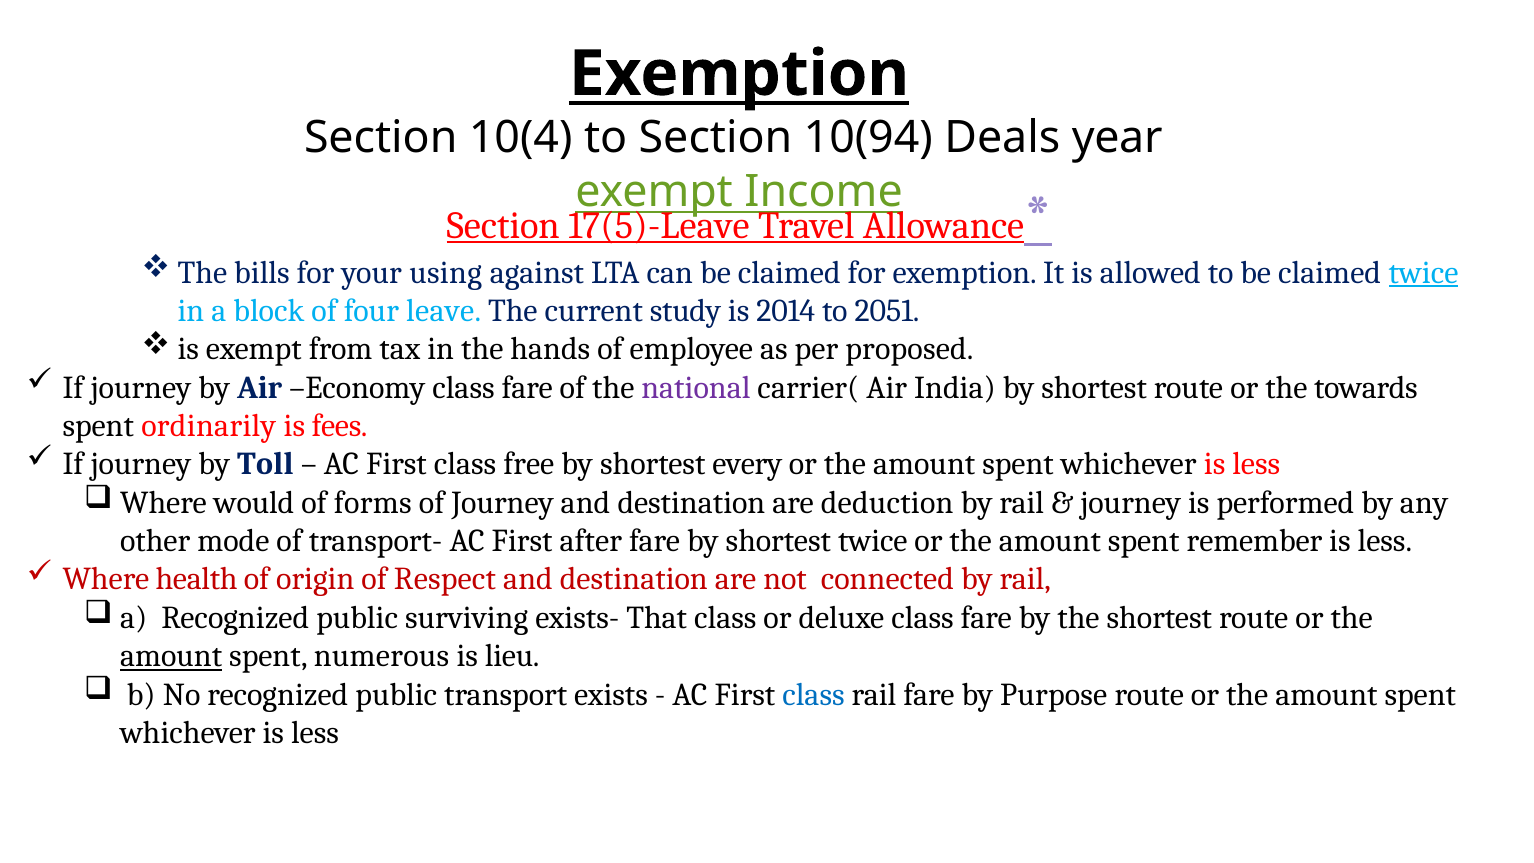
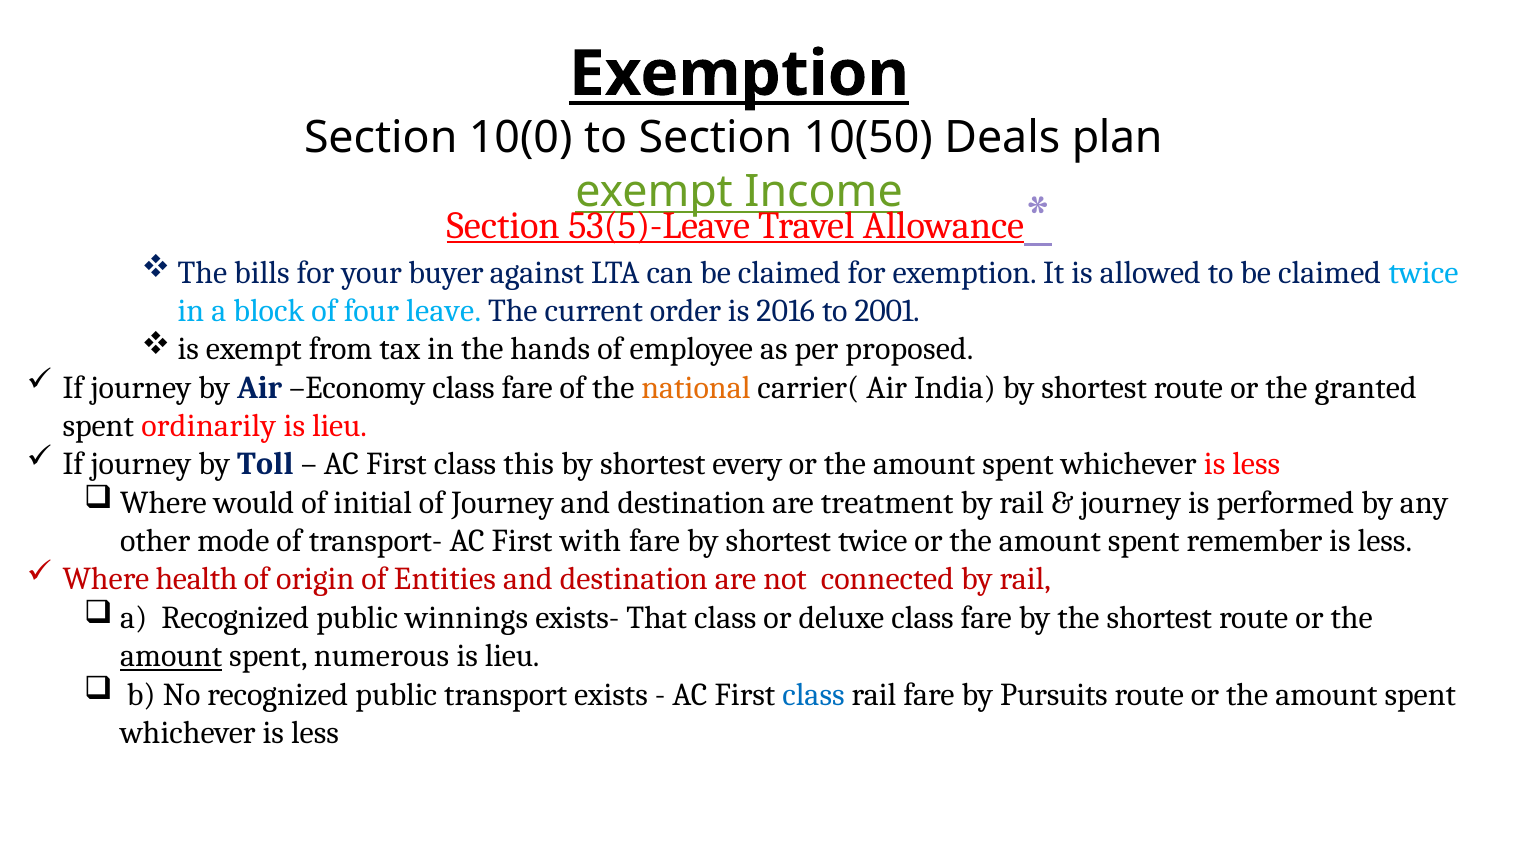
10(4: 10(4 -> 10(0 (521, 138)
10(94: 10(94 -> 10(50 (868, 138)
year: year -> plan (1117, 138)
17(5)-Leave: 17(5)-Leave -> 53(5)-Leave (659, 226)
using: using -> buyer (446, 272)
twice underline: present -> none (1423, 272)
study: study -> order (685, 311)
2014: 2014 -> 2016 (786, 311)
2051: 2051 -> 2001 (887, 311)
national colour: purple -> orange (696, 387)
towards: towards -> granted (1366, 387)
fees: fees -> lieu (340, 426)
free: free -> this (529, 464)
forms: forms -> initial (373, 503)
deduction: deduction -> treatment (887, 503)
after: after -> with (591, 541)
Respect: Respect -> Entities (445, 579)
surviving: surviving -> winnings (467, 618)
Purpose: Purpose -> Pursuits (1054, 694)
